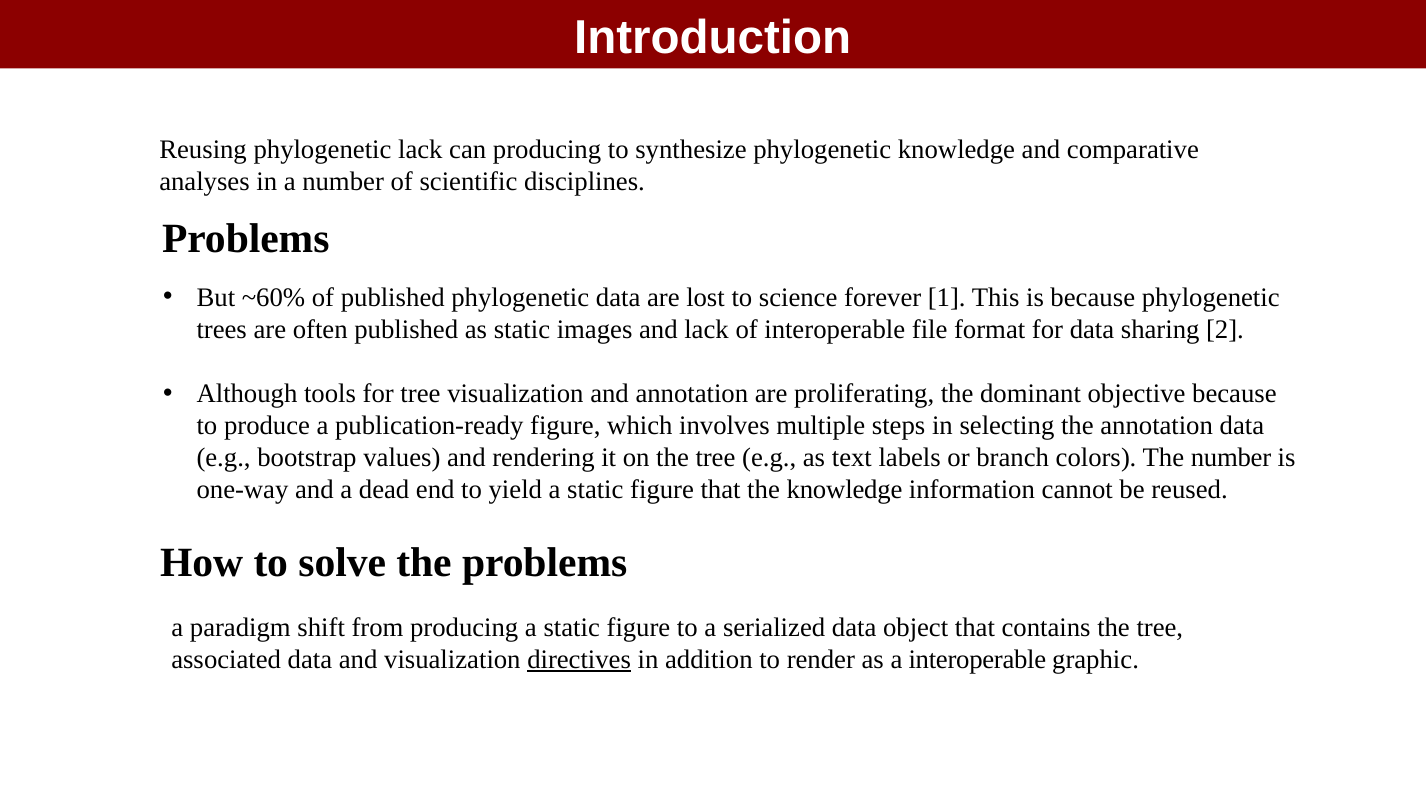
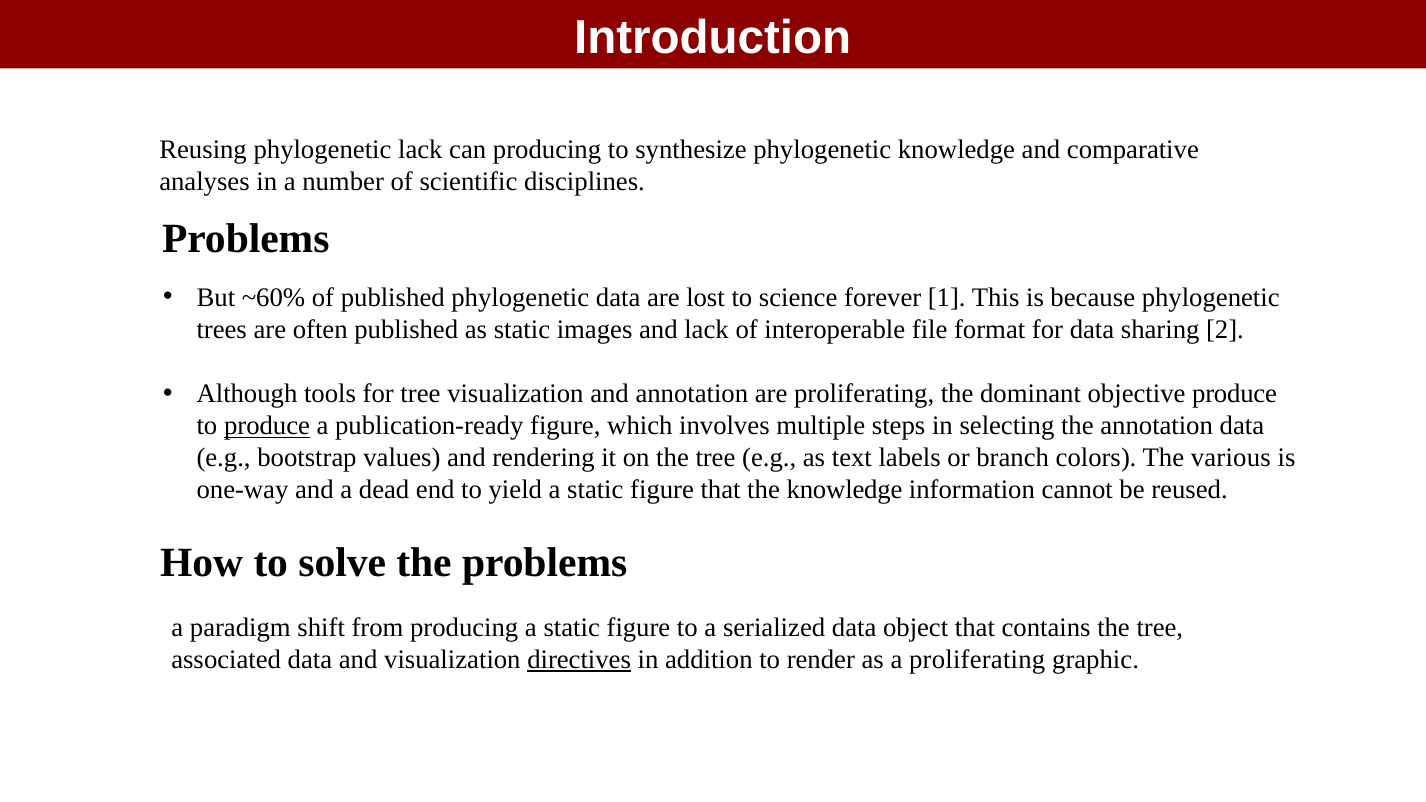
objective because: because -> produce (1235, 394)
produce underline: none -> present (267, 426)
The number: number -> various (1231, 458)
a interoperable: interoperable -> proliferating (977, 660)
